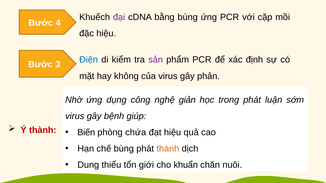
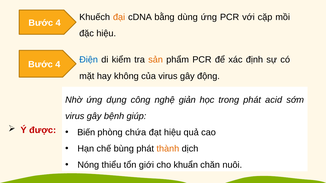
đại colour: purple -> orange (119, 17)
bằng bùng: bùng -> dùng (188, 17)
sản colour: purple -> orange (156, 60)
3: 3 -> 4 (58, 64)
phản: phản -> động (208, 76)
luận: luận -> acid (274, 100)
Ý thành: thành -> được (43, 130)
Dung: Dung -> Nóng (88, 165)
